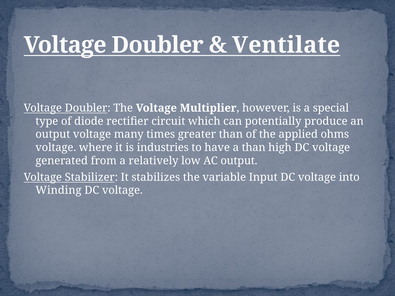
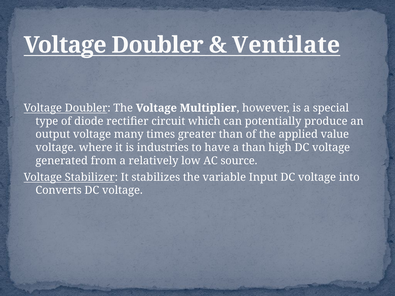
ohms: ohms -> value (335, 134)
AC output: output -> source (239, 161)
Winding: Winding -> Converts (59, 191)
